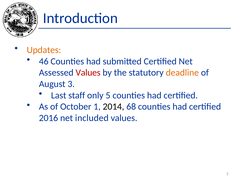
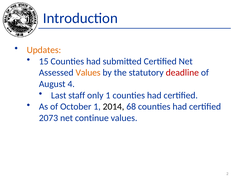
46: 46 -> 15 (44, 61)
Values colour: red -> orange (88, 73)
deadline colour: orange -> red (182, 73)
3: 3 -> 4 (71, 84)
only 5: 5 -> 1 (108, 95)
2016: 2016 -> 2073 (48, 118)
included: included -> continue (92, 118)
